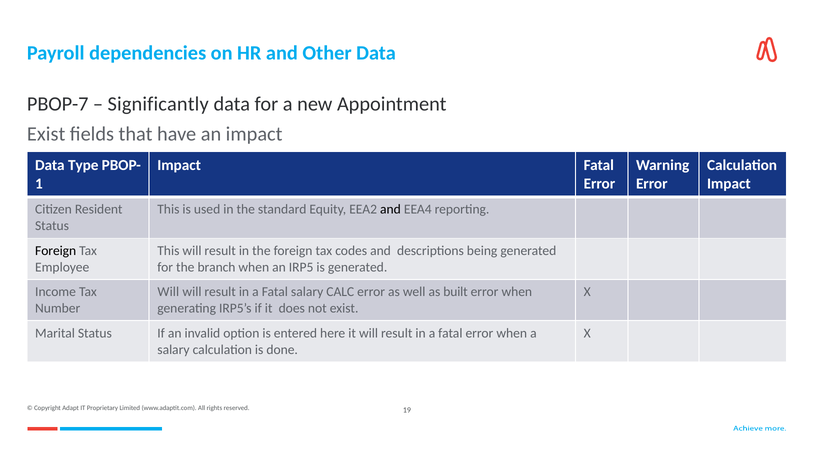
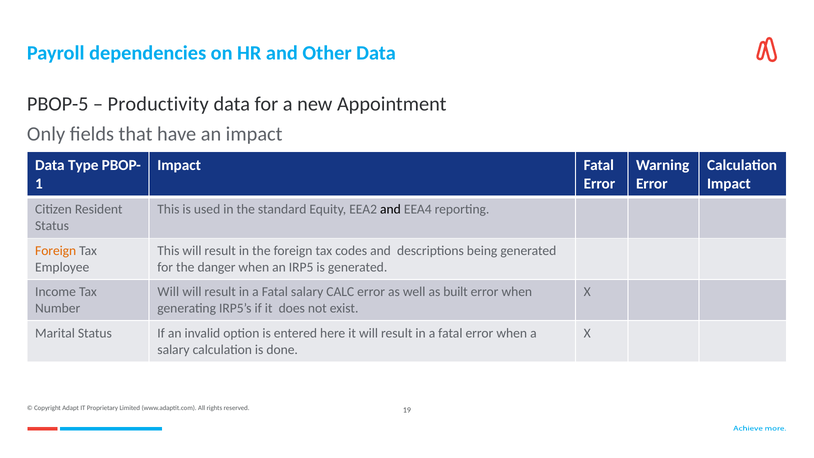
PBOP-7: PBOP-7 -> PBOP-5 (58, 104)
Significantly: Significantly -> Productivity (158, 104)
Exist: Exist -> Only (46, 134)
Foreign colour: black -> orange (56, 251)
branch: branch -> danger (217, 267)
